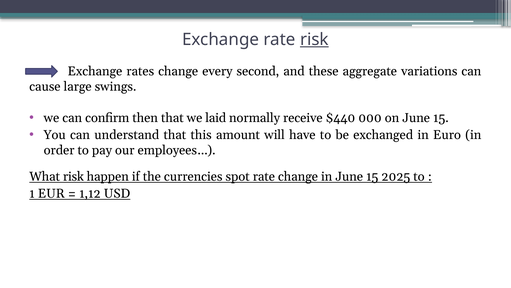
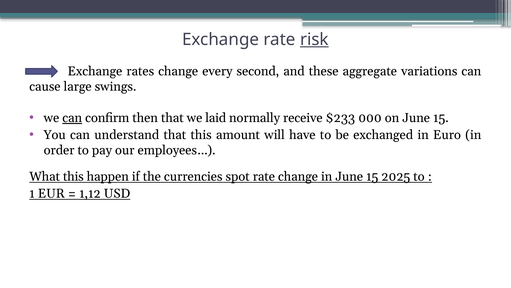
can underline: none -> present (72, 118)
$440: $440 -> $233 (340, 118)
What risk: risk -> this (73, 176)
